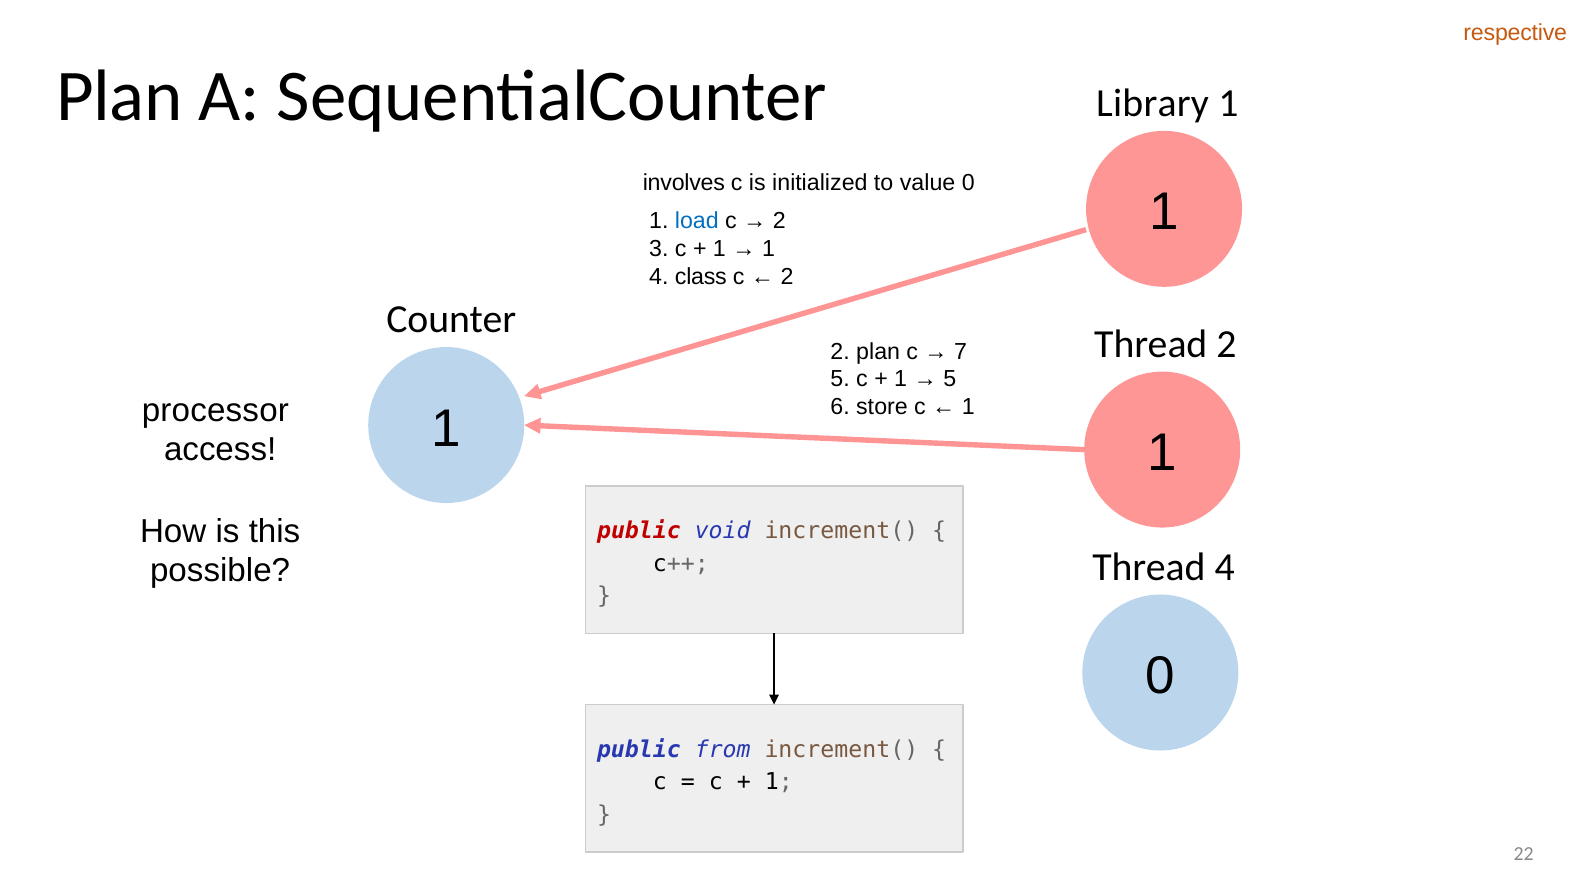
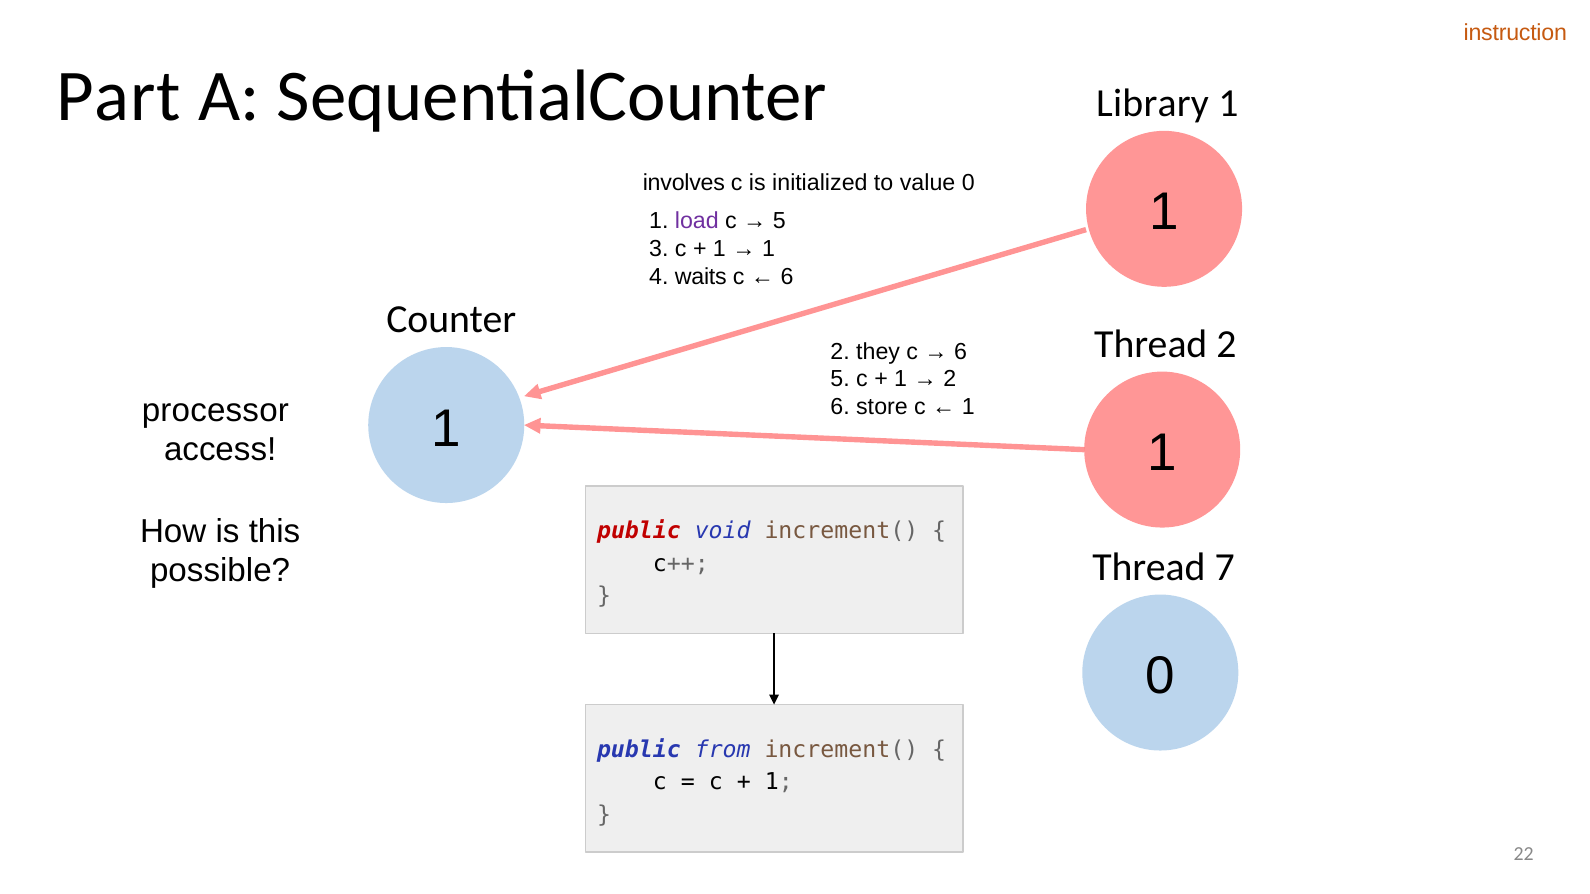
respective: respective -> instruction (1515, 33)
Plan: Plan -> Part (119, 97)
load colour: blue -> purple (697, 221)
2: 2 -> 5 (779, 221)
class: class -> waits (701, 276)
2: 2 -> 6 (787, 276)
2 plan: plan -> they (878, 352)
7: 7 -> 6 (961, 352)
5: 5 -> 2 (950, 379)
Thread 4: 4 -> 7 (1225, 567)
